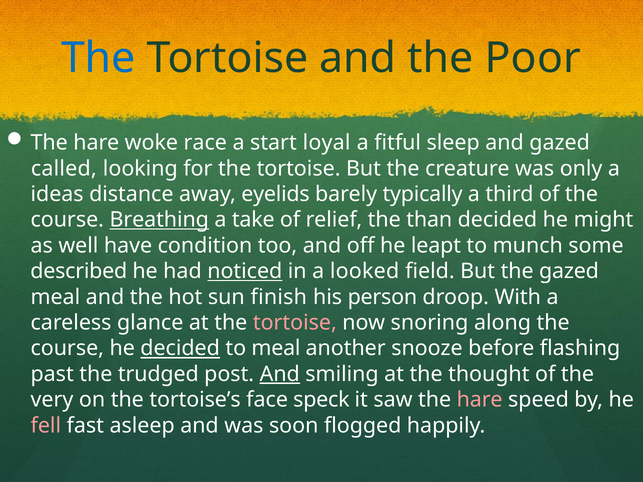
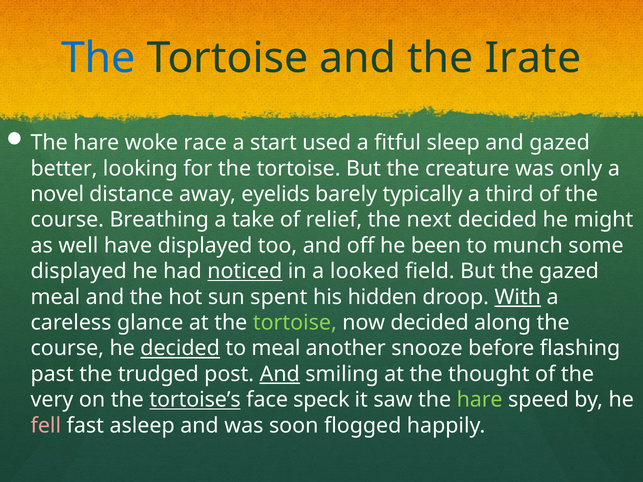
Poor: Poor -> Irate (533, 58)
loyal: loyal -> used (327, 143)
called: called -> better (64, 169)
ideas: ideas -> novel (57, 194)
Breathing underline: present -> none (159, 220)
than: than -> next (429, 220)
have condition: condition -> displayed (205, 246)
leapt: leapt -> been (436, 246)
described: described -> displayed (79, 271)
finish: finish -> spent (279, 297)
person: person -> hidden (382, 297)
With underline: none -> present (518, 297)
tortoise colour: pink -> light green (295, 323)
now snoring: snoring -> decided (430, 323)
tortoise’s underline: none -> present (195, 400)
hare colour: pink -> light green (480, 400)
